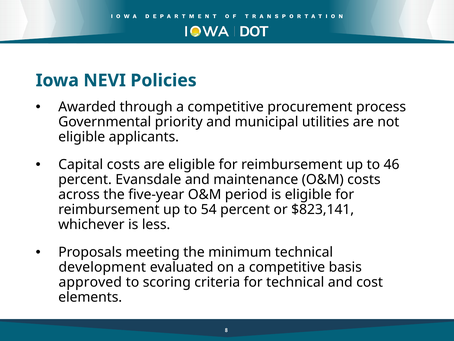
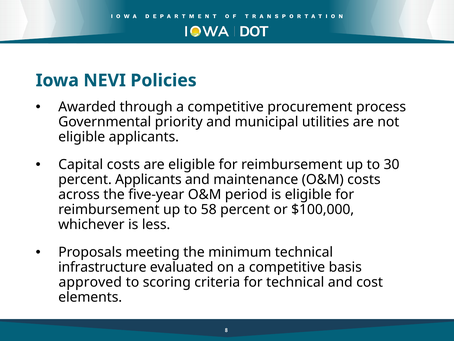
46: 46 -> 30 (392, 164)
percent Evansdale: Evansdale -> Applicants (148, 179)
54: 54 -> 58 (209, 209)
$823,141: $823,141 -> $100,000 (323, 209)
development: development -> infrastructure (102, 267)
